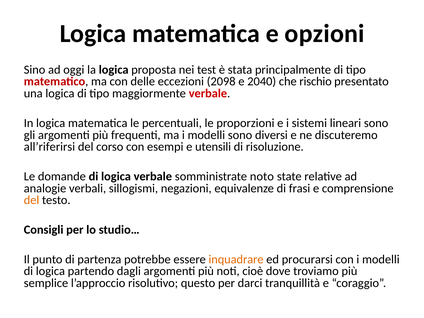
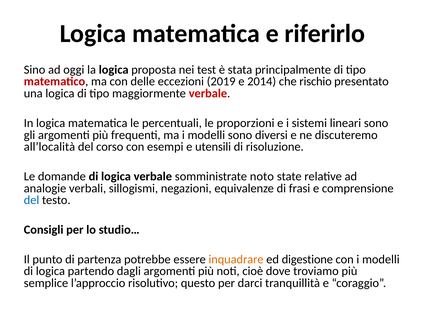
opzioni: opzioni -> riferirlo (325, 34)
2098: 2098 -> 2019 (221, 82)
2040: 2040 -> 2014 (262, 82)
all’riferirsi: all’riferirsi -> all’località (49, 147)
del colour: orange -> blue (32, 200)
procurarsi: procurarsi -> digestione (307, 259)
